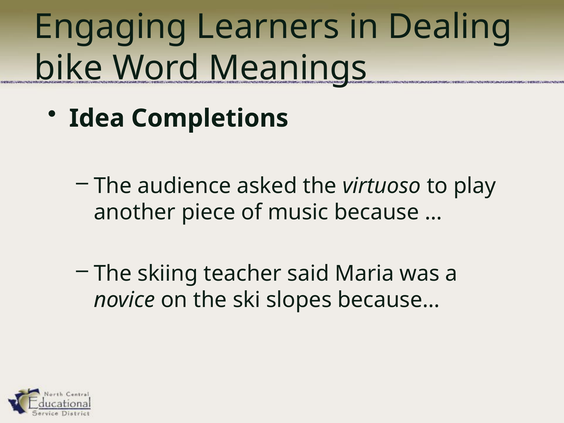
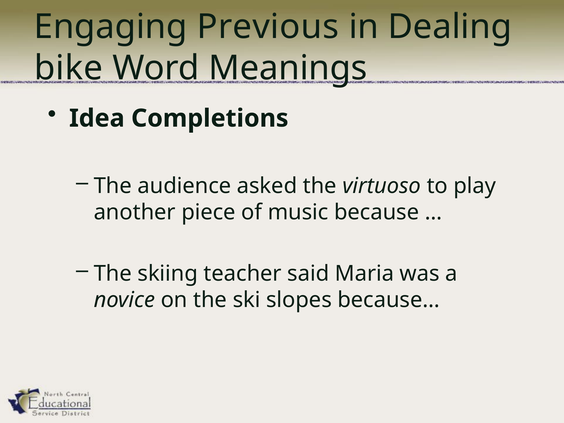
Learners: Learners -> Previous (268, 27)
